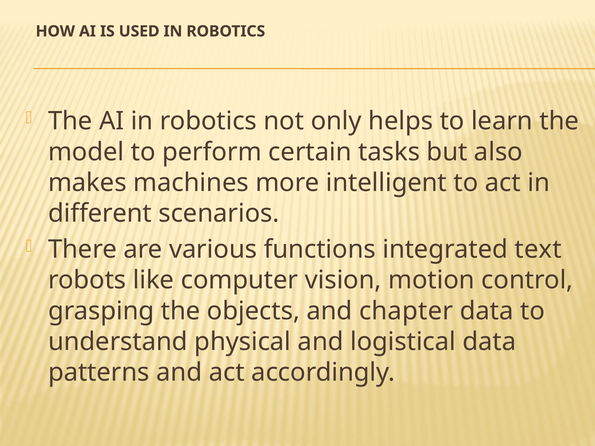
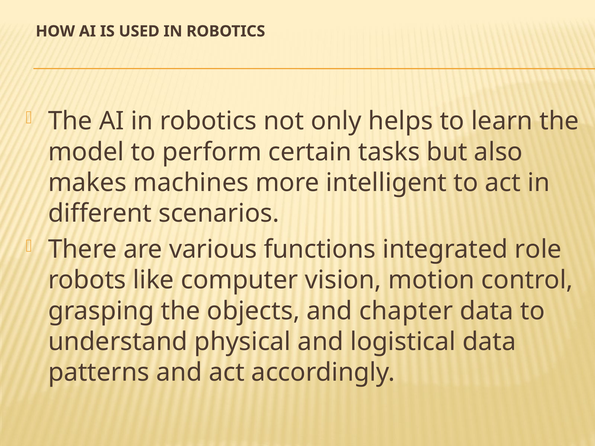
text: text -> role (538, 250)
